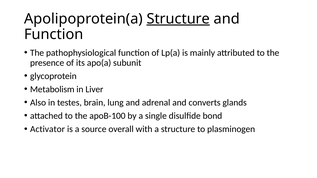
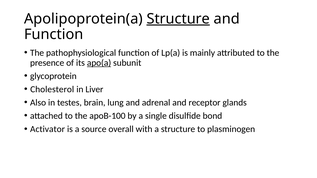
apo(a underline: none -> present (99, 63)
Metabolism: Metabolism -> Cholesterol (52, 89)
converts: converts -> receptor (205, 103)
